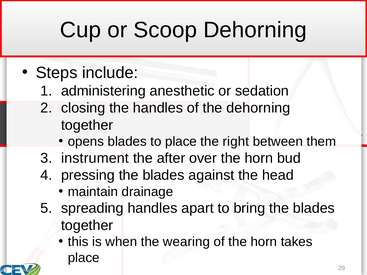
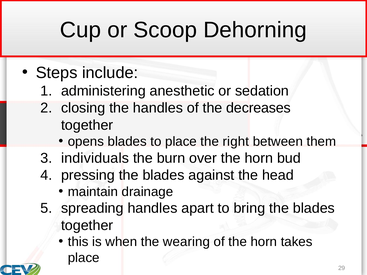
the dehorning: dehorning -> decreases (259, 108)
instrument: instrument -> individuals (95, 158)
after: after -> burn (171, 158)
